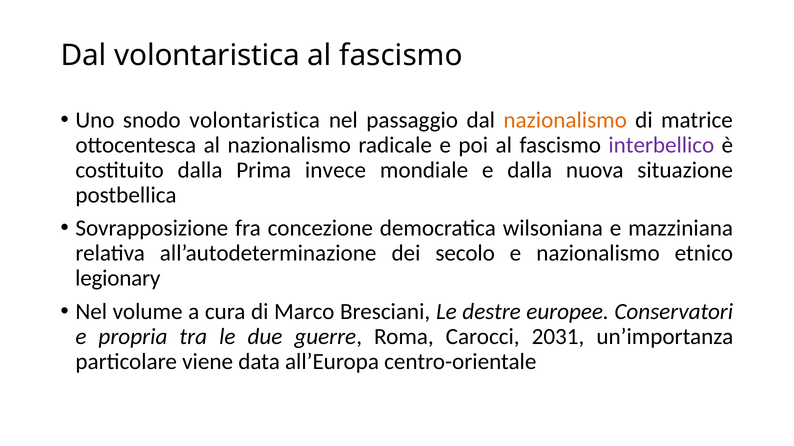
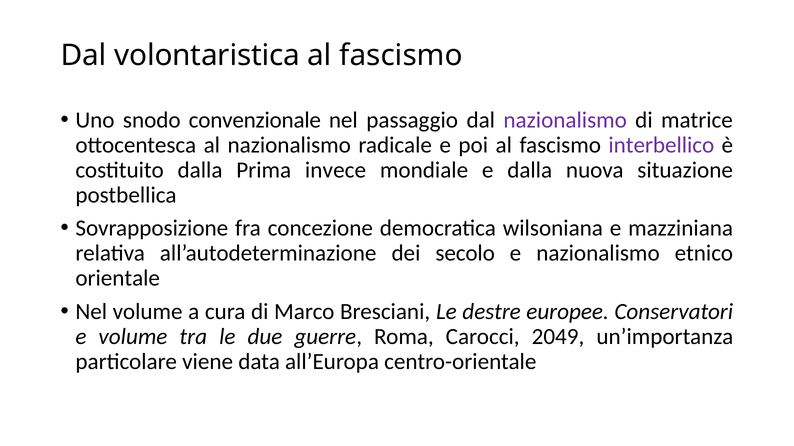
snodo volontaristica: volontaristica -> convenzionale (255, 120)
nazionalismo colour: orange -> purple (565, 120)
legionary: legionary -> orientale (118, 279)
e propria: propria -> volume (133, 337)
2031: 2031 -> 2049 (558, 337)
